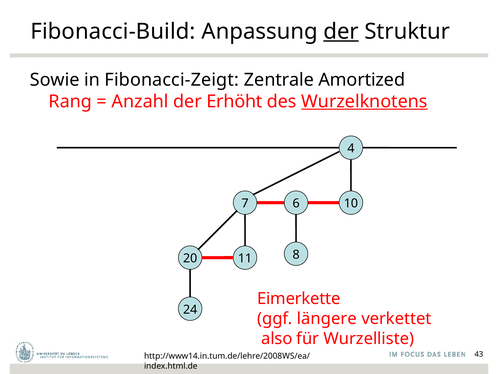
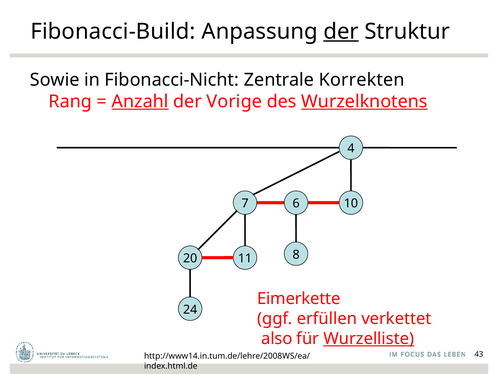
Fibonacci-Zeigt: Fibonacci-Zeigt -> Fibonacci-Nicht (172, 80)
Amortized: Amortized -> Korrekten (362, 80)
Anzahl underline: none -> present (140, 101)
Erhöht: Erhöht -> Vorige (234, 101)
längere: längere -> erfüllen (327, 318)
Wurzelliste underline: none -> present (369, 338)
